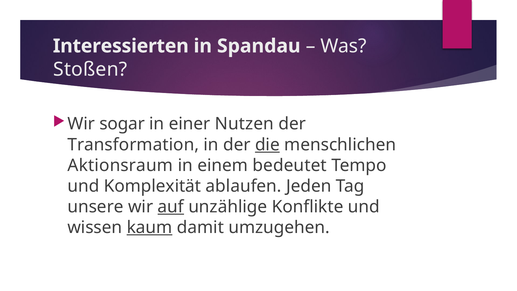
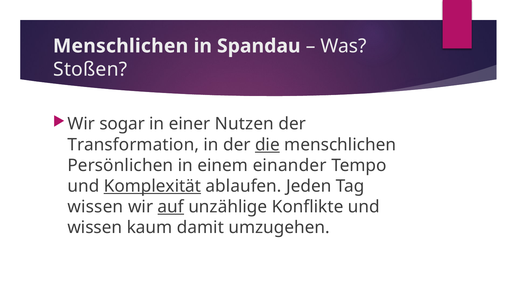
Interessierten: Interessierten -> Menschlichen (121, 46)
Aktionsraum: Aktionsraum -> Persönlichen (120, 165)
bedeutet: bedeutet -> einander (290, 165)
Komplexität underline: none -> present (152, 186)
unsere: unsere -> wissen (95, 207)
kaum underline: present -> none (150, 227)
